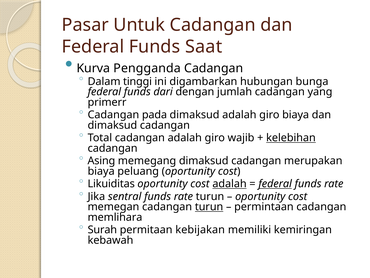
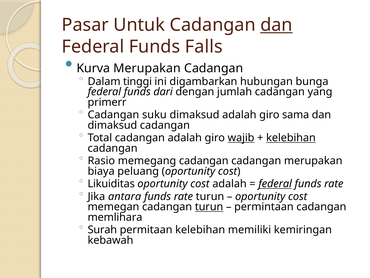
dan underline: none -> present (276, 25)
Saat: Saat -> Falls (204, 47)
Kurva Pengganda: Pengganda -> Merupakan (147, 68)
pada: pada -> suku (154, 115)
giro biaya: biaya -> sama (296, 115)
wajib underline: none -> present (241, 138)
Asing: Asing -> Rasio (101, 161)
memegang dimaksud: dimaksud -> cadangan (204, 161)
adalah underline: present -> none (229, 184)
sentral: sentral -> antara (125, 196)
permitaan kebijakan: kebijakan -> kelebihan (200, 229)
